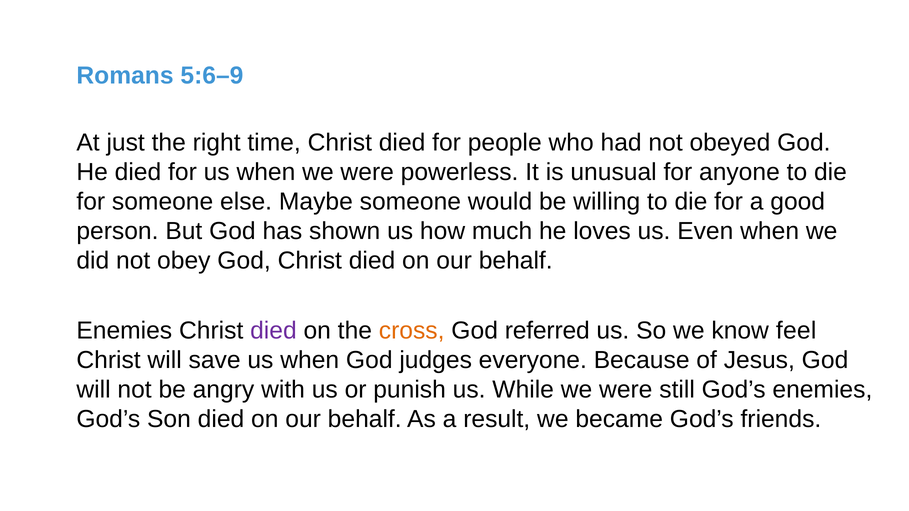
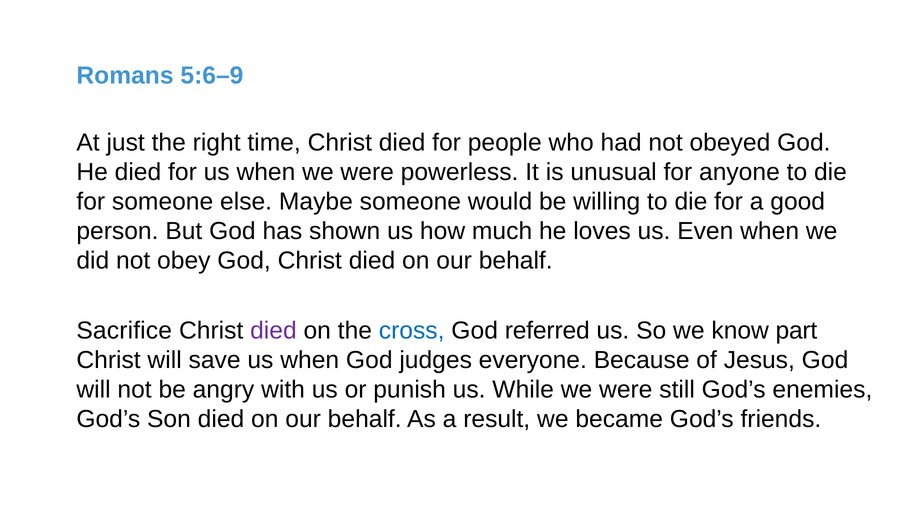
Enemies: Enemies -> Sacrifice (124, 331)
cross colour: orange -> blue (412, 331)
feel: feel -> part (796, 331)
